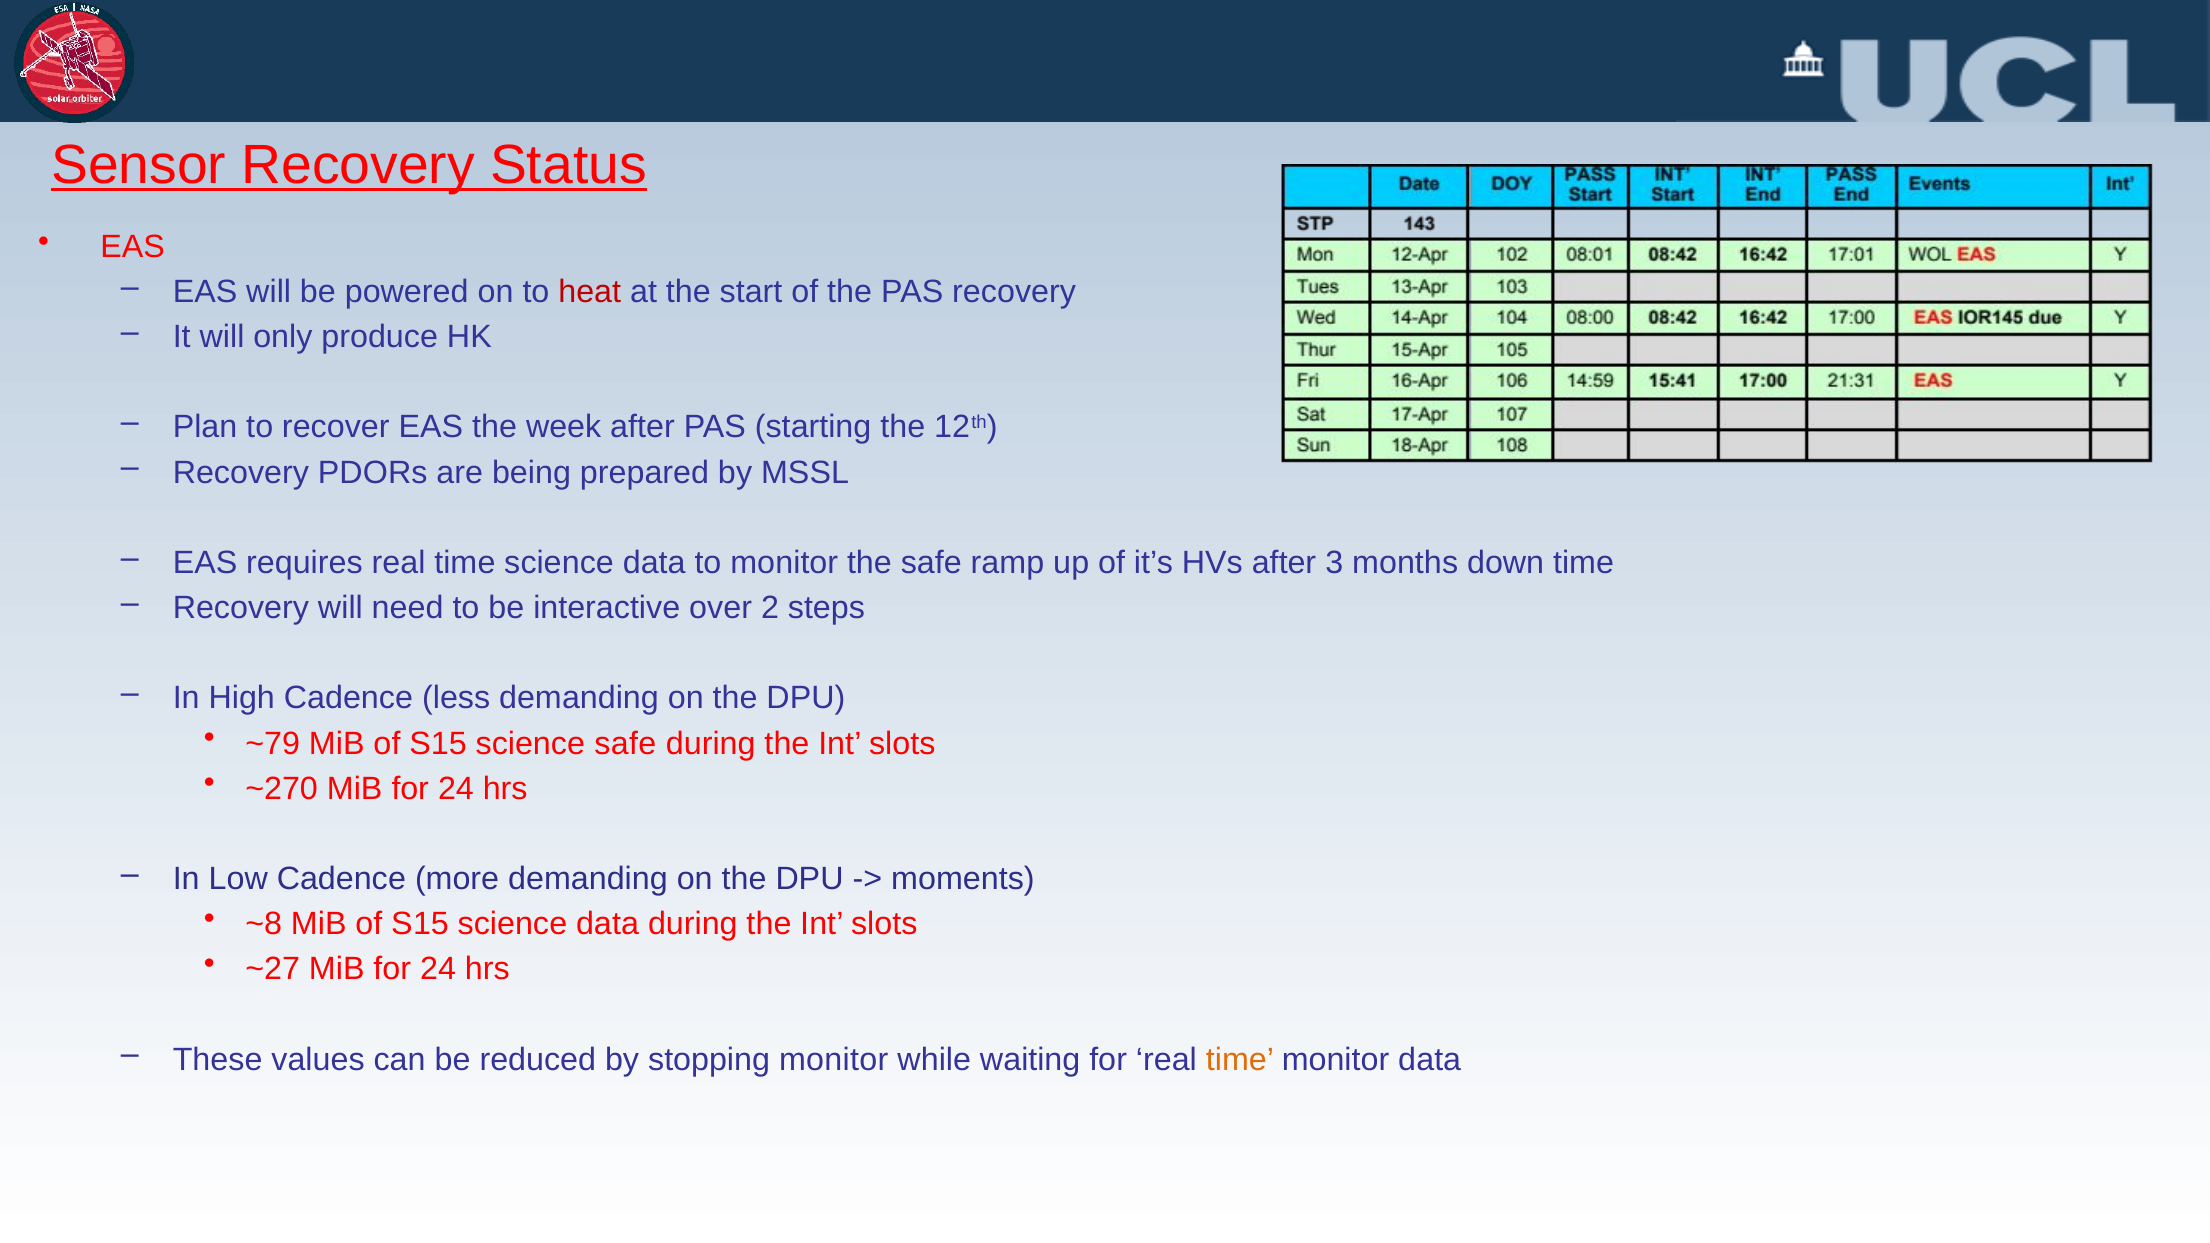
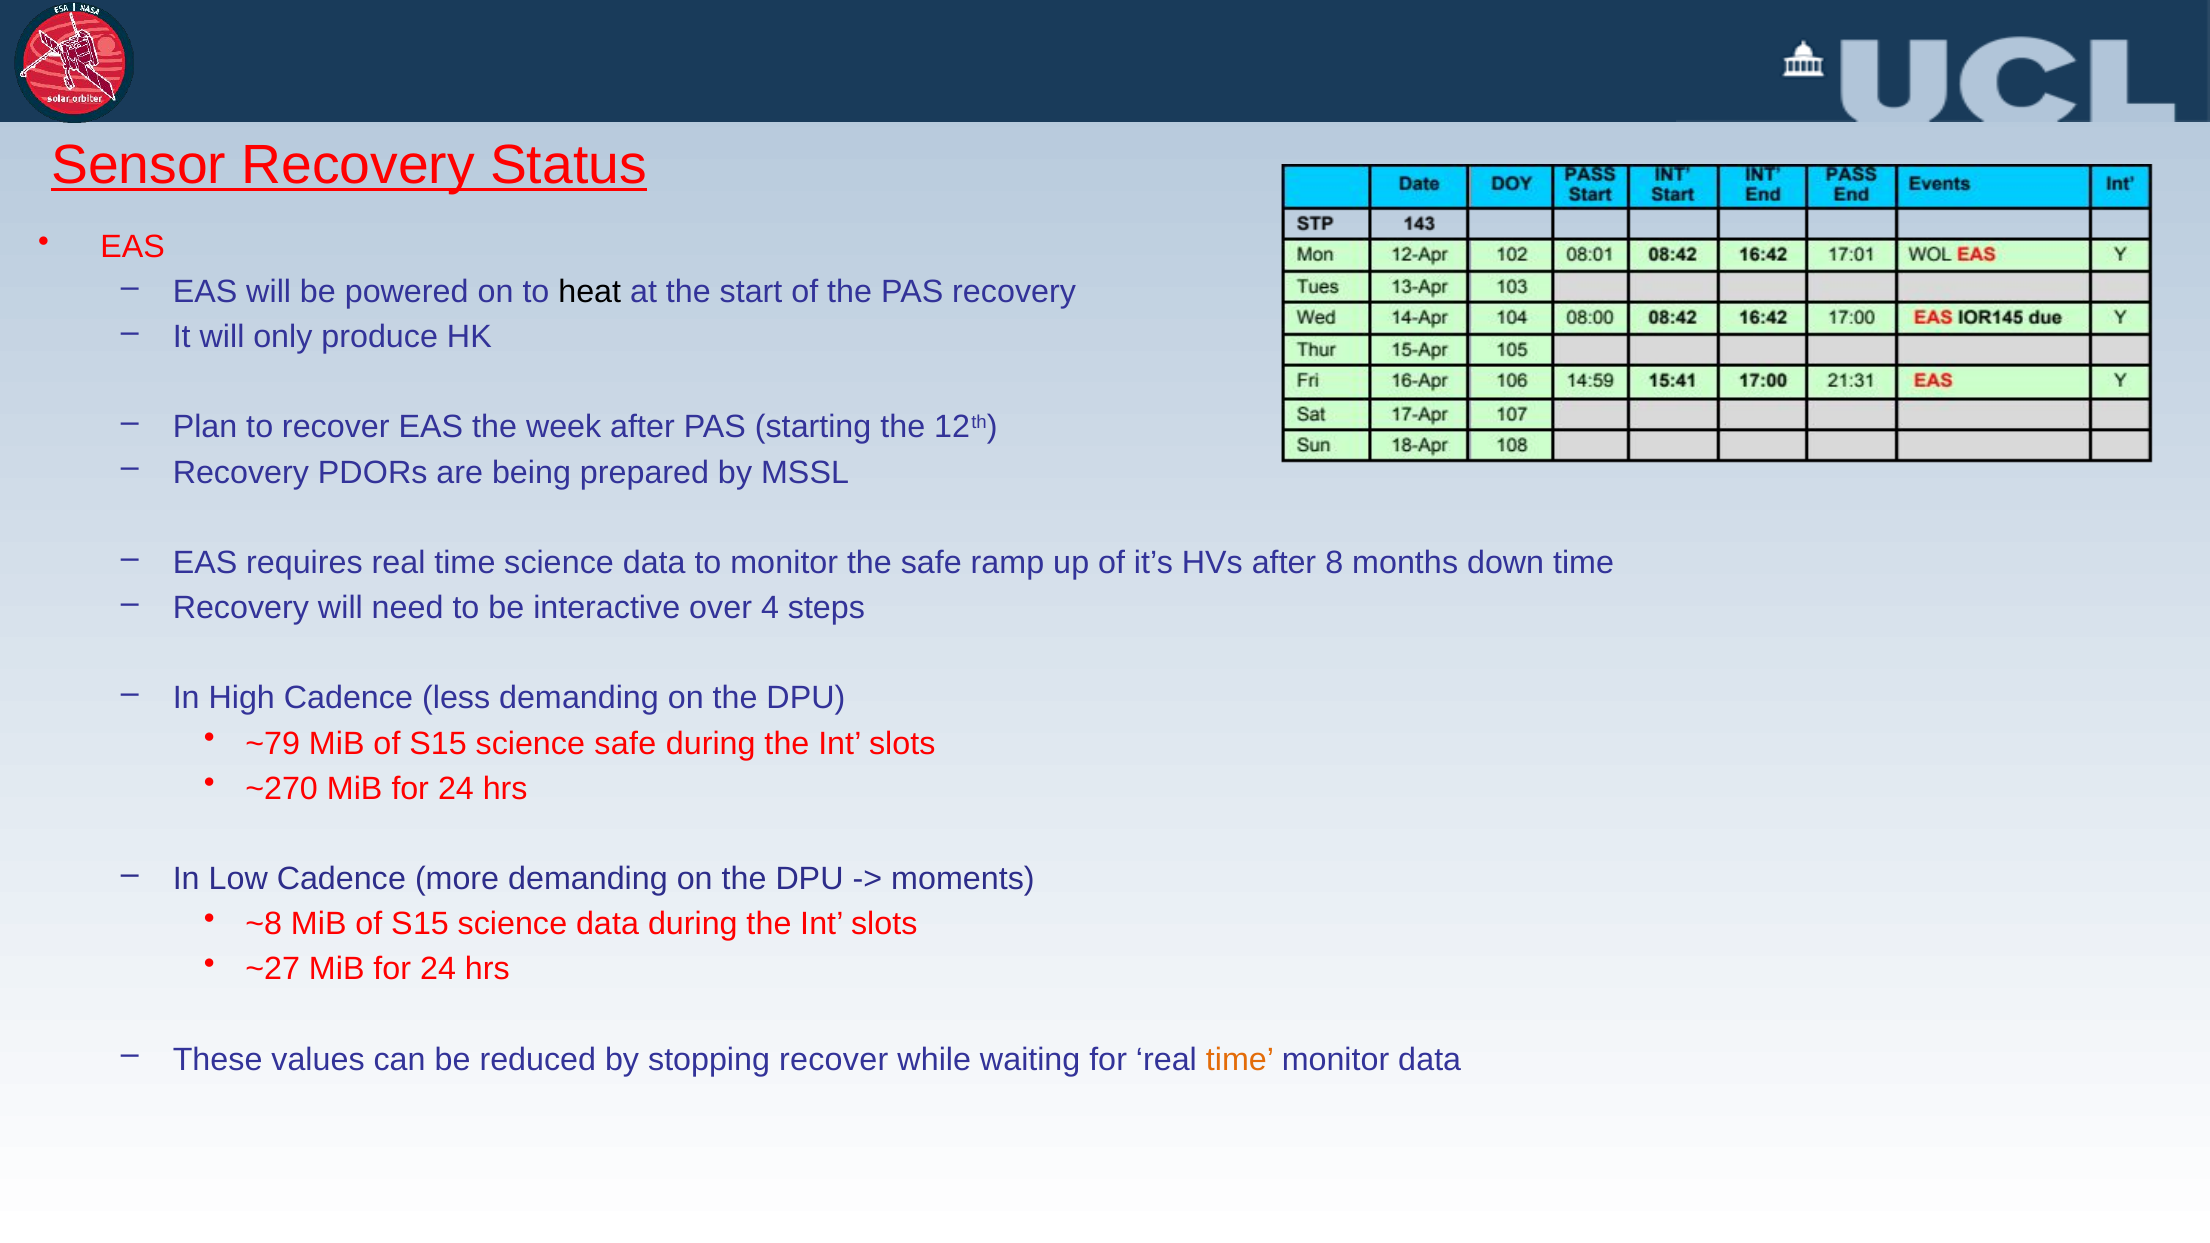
heat colour: red -> black (590, 292)
3: 3 -> 8 (1334, 563)
2: 2 -> 4 (770, 608)
stopping monitor: monitor -> recover (834, 1060)
